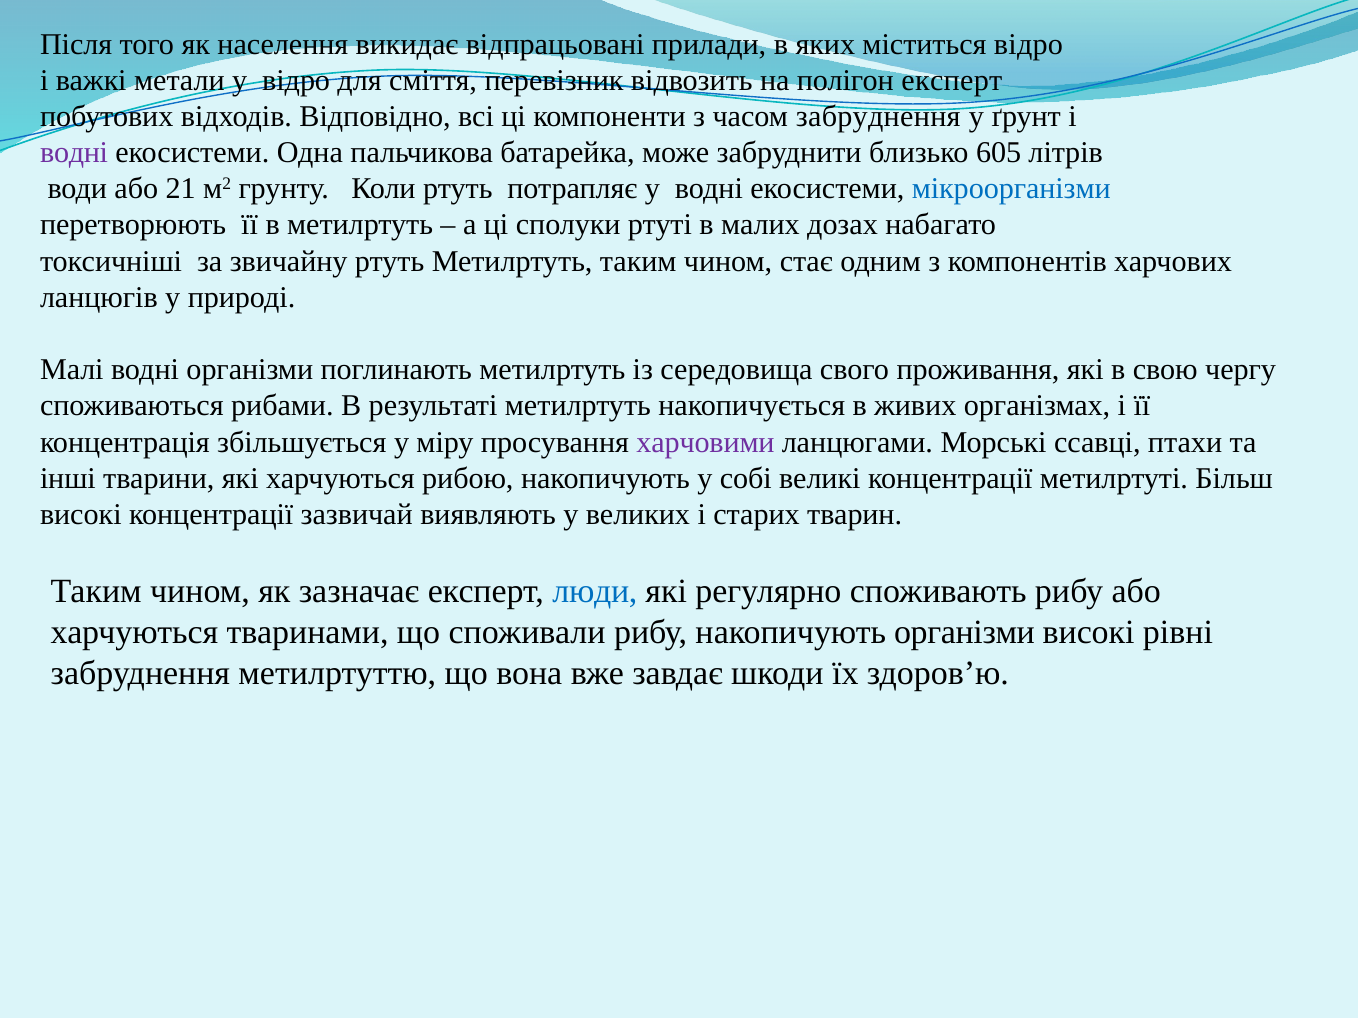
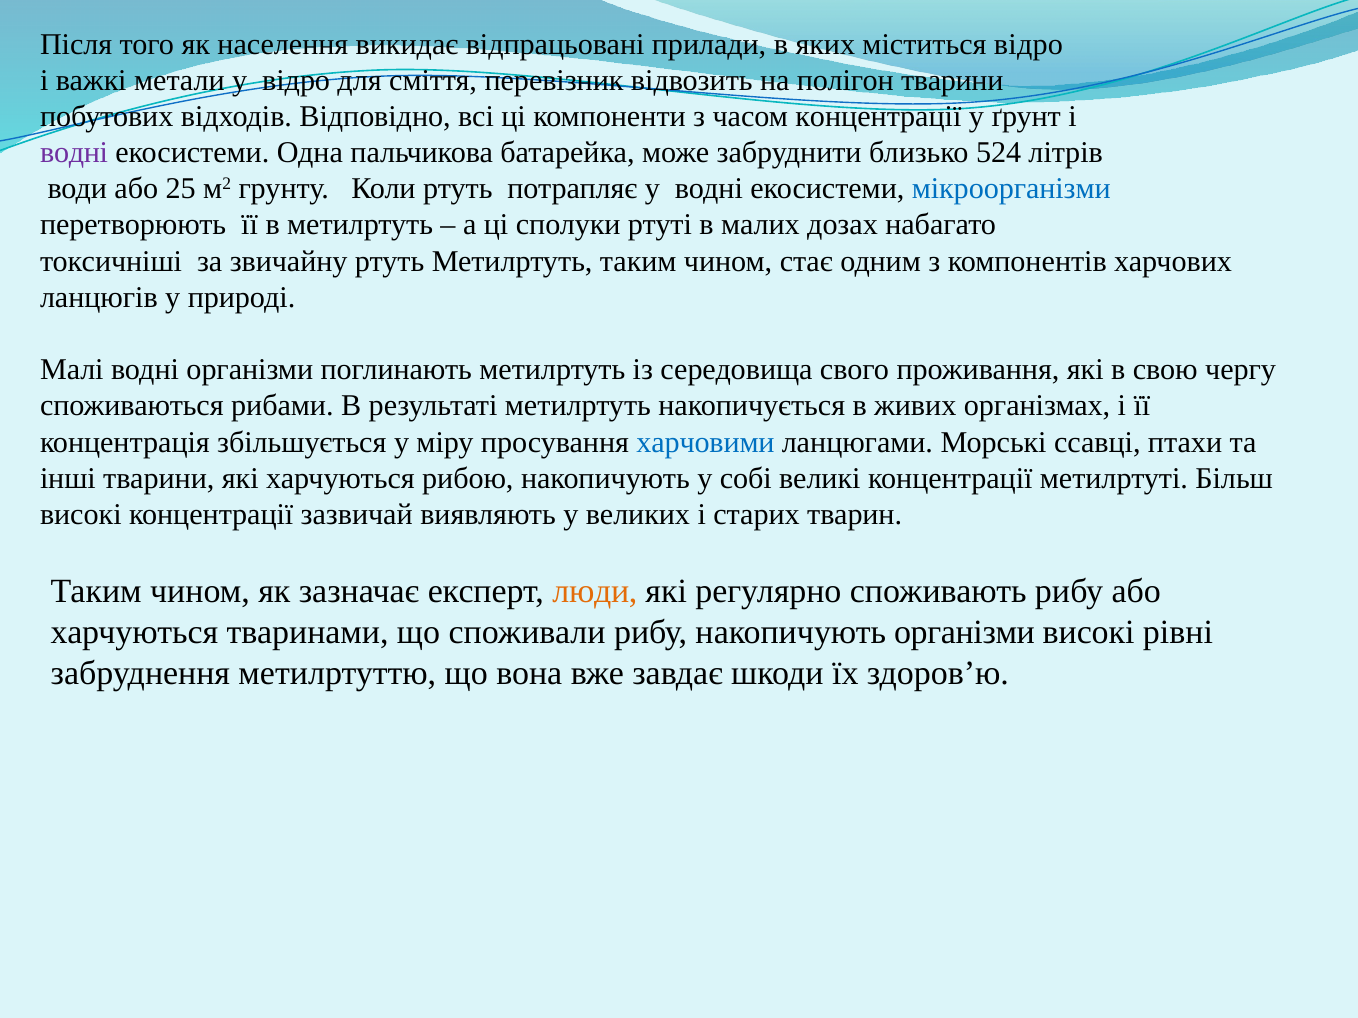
полігон експерт: експерт -> тварини (952, 80)
часом забруднення: забруднення -> концентрації (878, 117)
605: 605 -> 524 (999, 153)
21: 21 -> 25 (181, 189)
харчовими colour: purple -> blue (705, 442)
люди colour: blue -> orange (595, 592)
